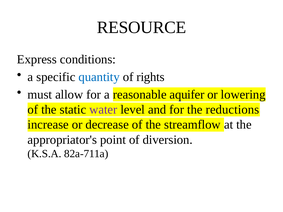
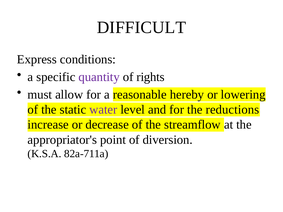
RESOURCE: RESOURCE -> DIFFICULT (141, 27)
quantity colour: blue -> purple (99, 77)
aquifer: aquifer -> hereby (187, 95)
